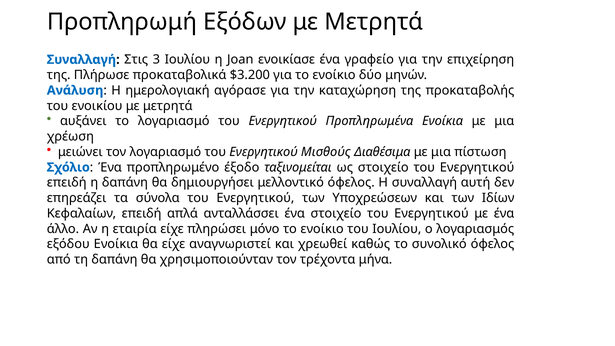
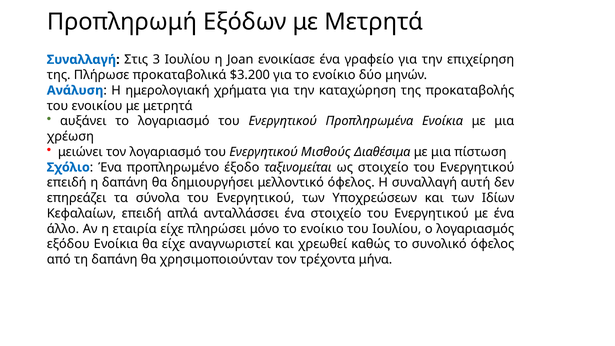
αγόρασε: αγόρασε -> χρήματα (240, 90)
